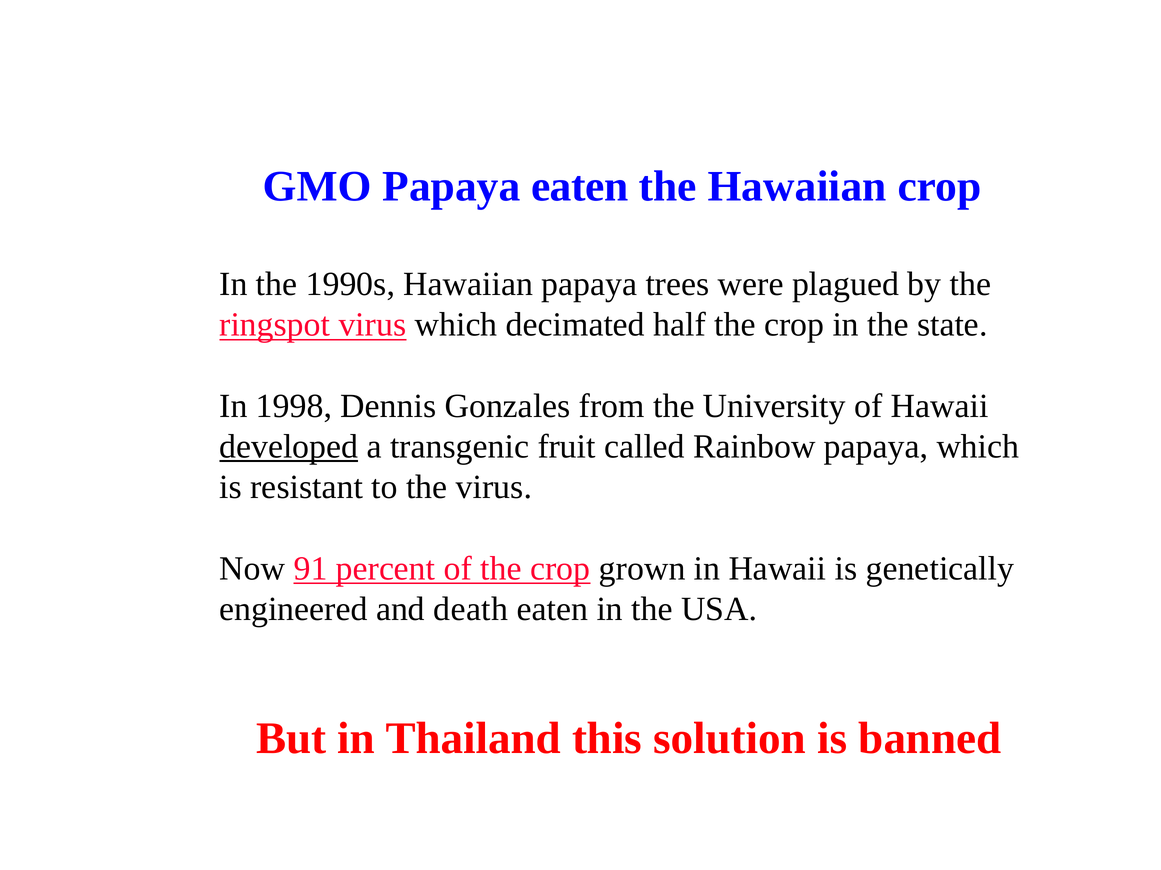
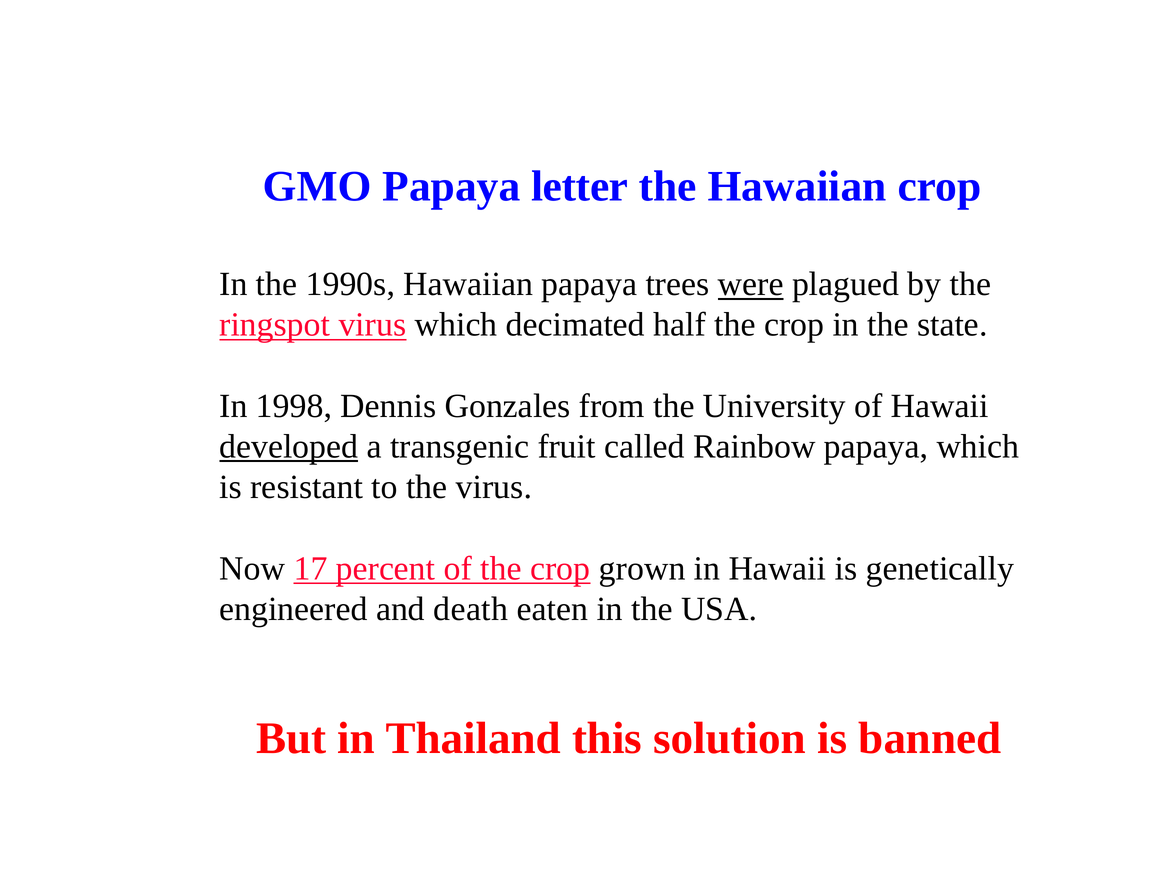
Papaya eaten: eaten -> letter (580, 186)
were underline: none -> present (751, 284)
91: 91 -> 17 (311, 569)
